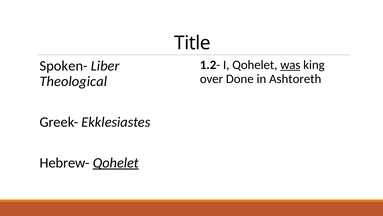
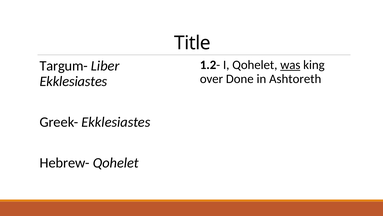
Spoken-: Spoken- -> Targum- (64, 66)
Theological: Theological -> Ekklesiastes (73, 81)
Qohelet underline: present -> none (116, 162)
